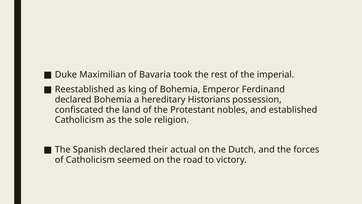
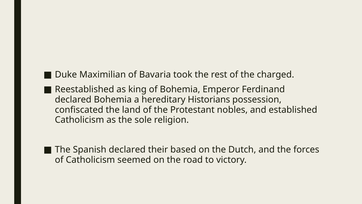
imperial: imperial -> charged (276, 74)
actual: actual -> based (183, 149)
